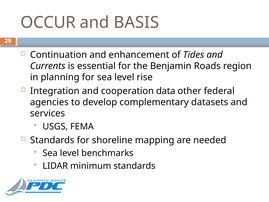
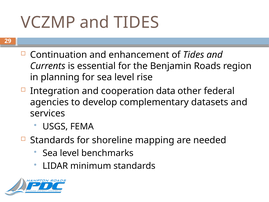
OCCUR: OCCUR -> VCZMP (48, 22)
and BASIS: BASIS -> TIDES (136, 22)
